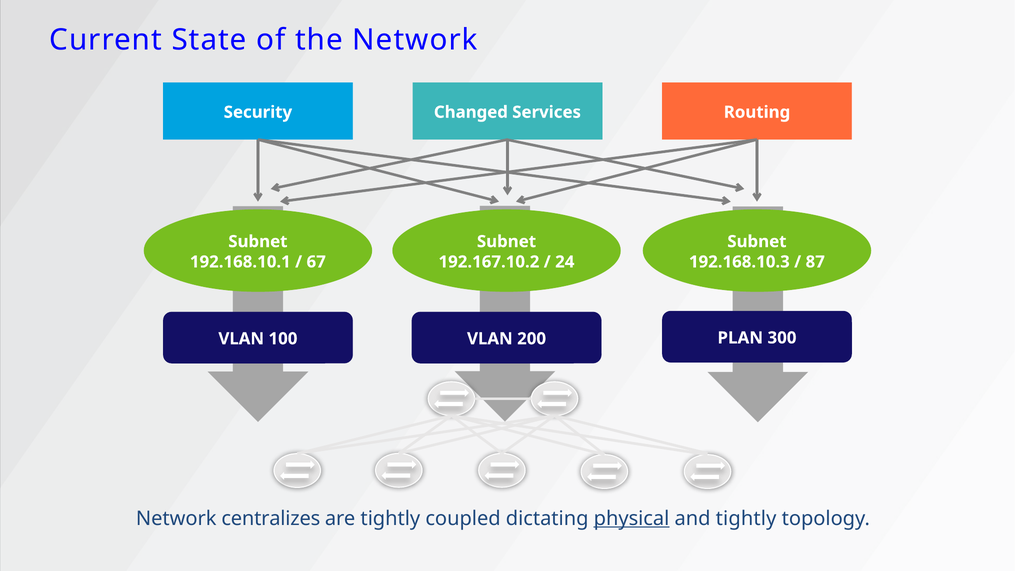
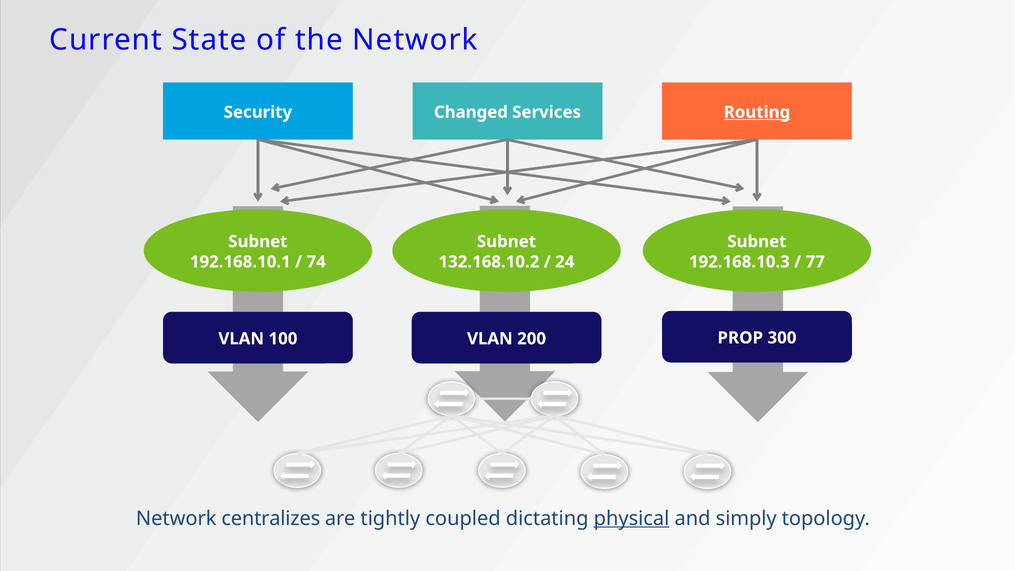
Routing underline: none -> present (757, 112)
67: 67 -> 74 (316, 262)
192.167.10.2: 192.167.10.2 -> 132.168.10.2 (489, 262)
87: 87 -> 77 (815, 262)
PLAN: PLAN -> PROP (740, 338)
and tightly: tightly -> simply (746, 518)
